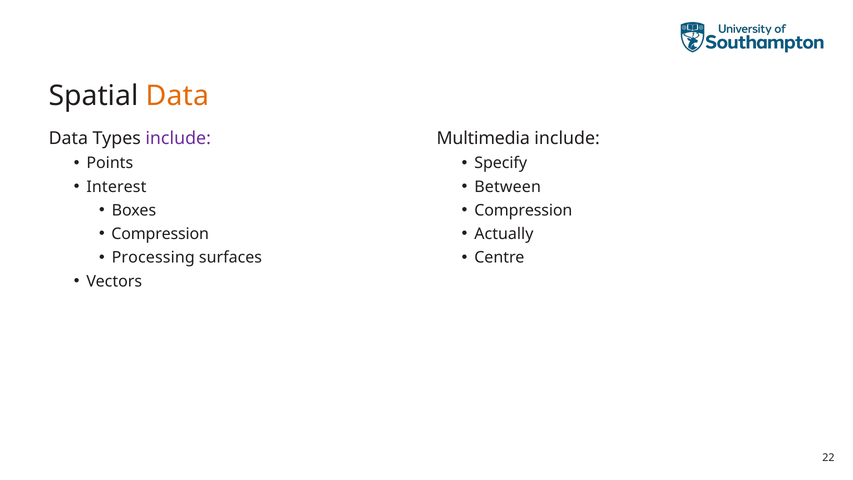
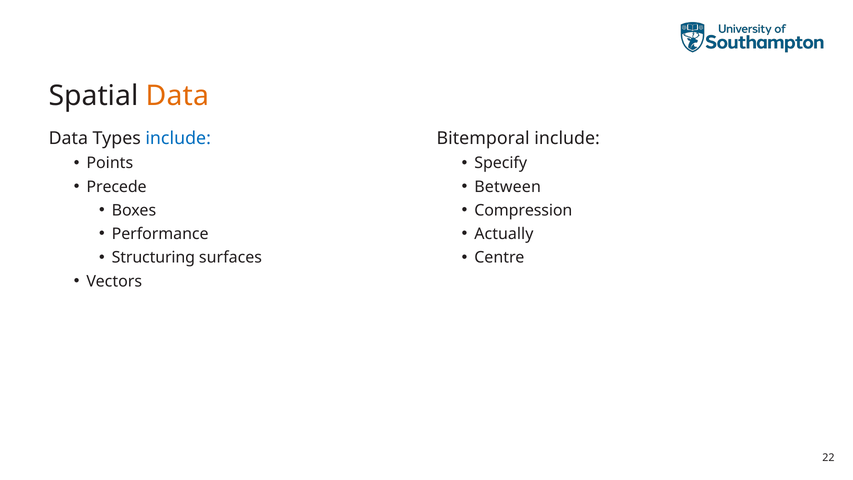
include colour: purple -> blue (178, 139)
Multimedia: Multimedia -> Bitemporal (483, 139)
Interest: Interest -> Precede (117, 187)
Compression: Compression -> Performance (160, 234)
Processing: Processing -> Structuring (153, 258)
